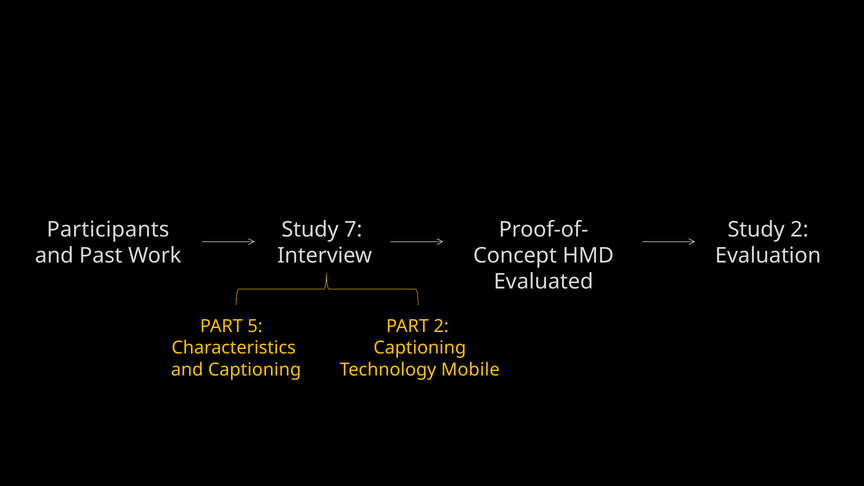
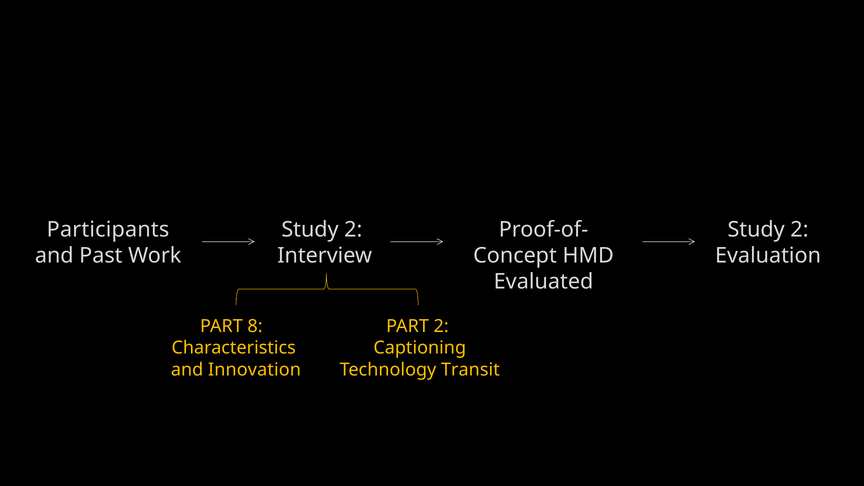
7: 7 -> 2 (353, 230)
5: 5 -> 8 (255, 326)
and Captioning: Captioning -> Innovation (254, 370)
Mobile: Mobile -> Transit (470, 370)
